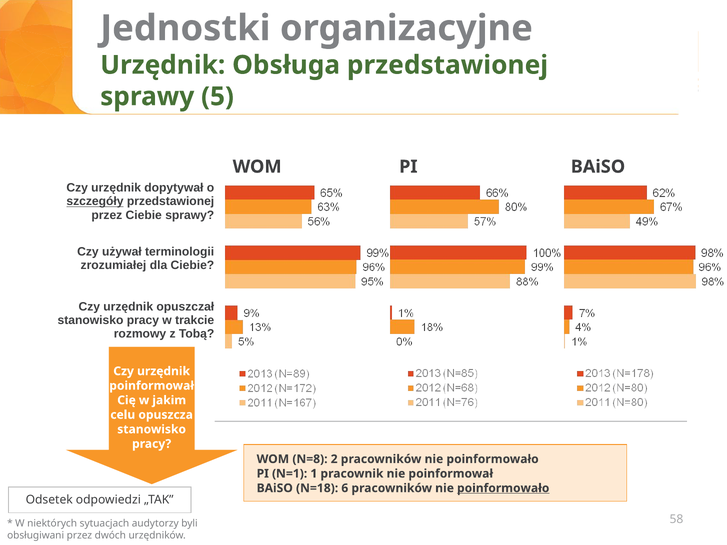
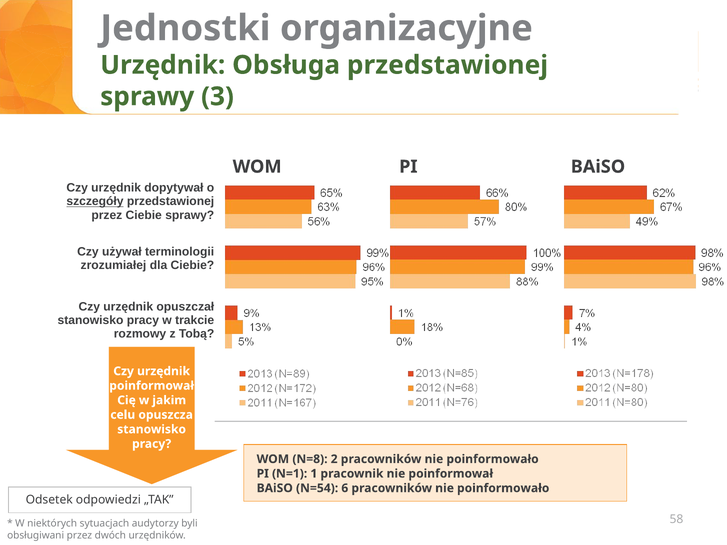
5: 5 -> 3 (217, 97)
N=18: N=18 -> N=54 (317, 488)
poinformowało underline: present -> none (503, 488)
